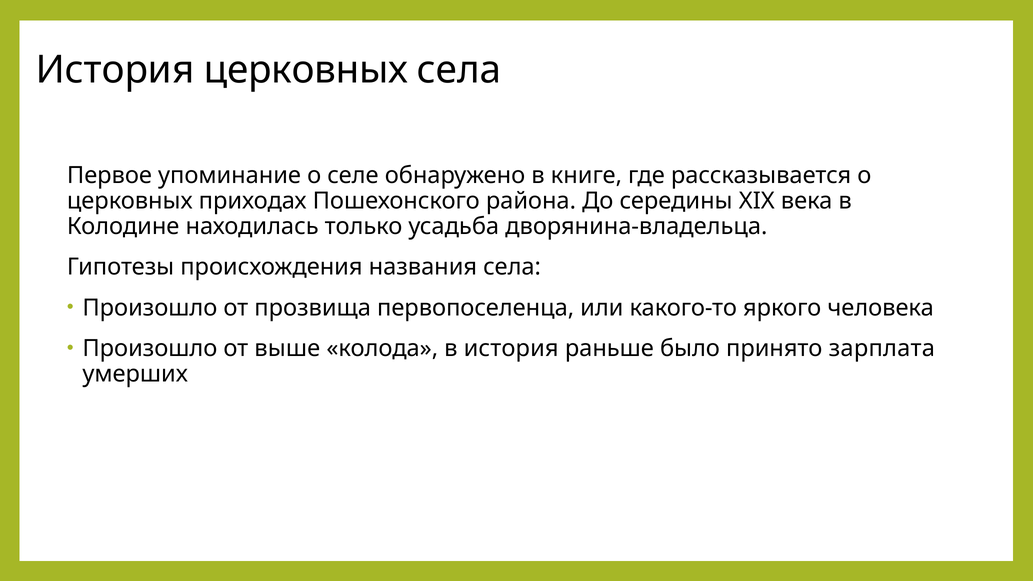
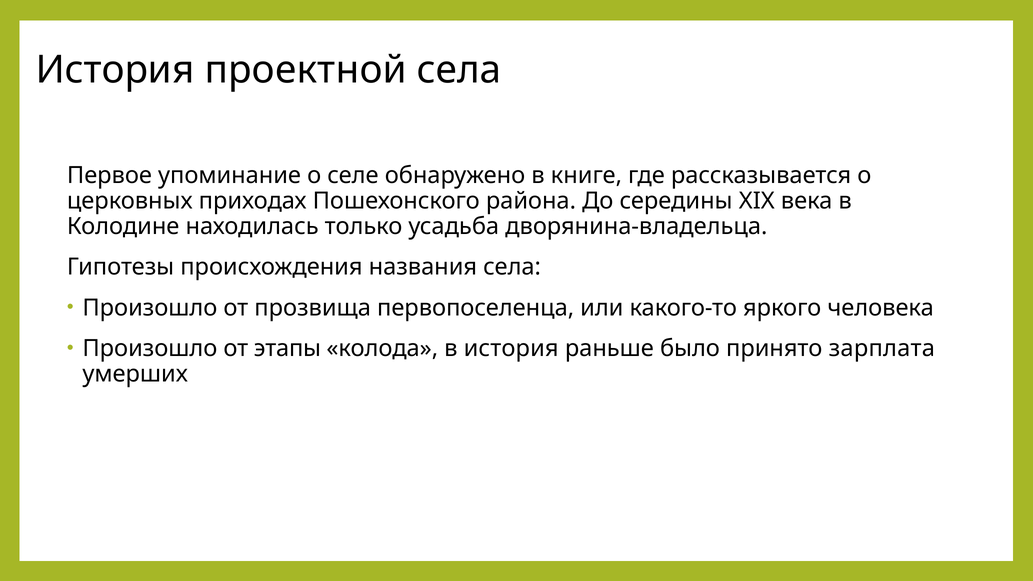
История церковных: церковных -> проектной (306, 70)
выше: выше -> этапы (287, 348)
